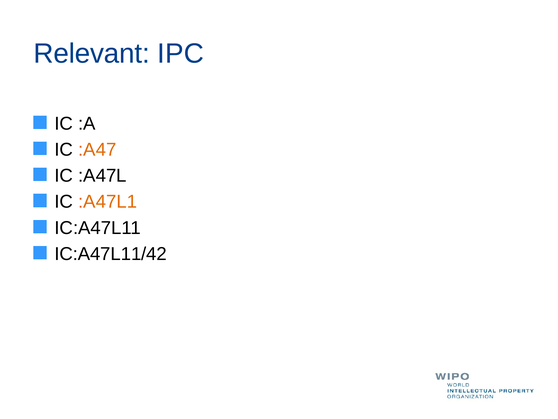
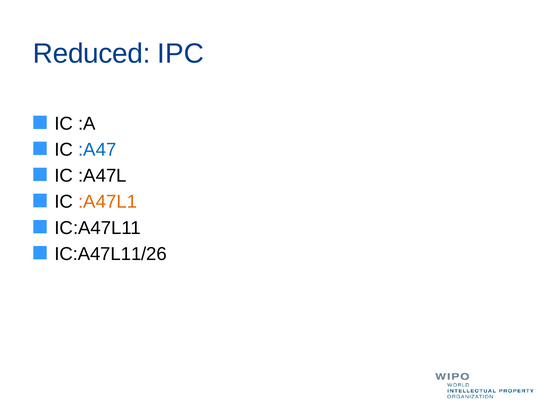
Relevant: Relevant -> Reduced (92, 54)
:A47 colour: orange -> blue (97, 150)
IC:A47L11/42: IC:A47L11/42 -> IC:A47L11/26 (111, 254)
